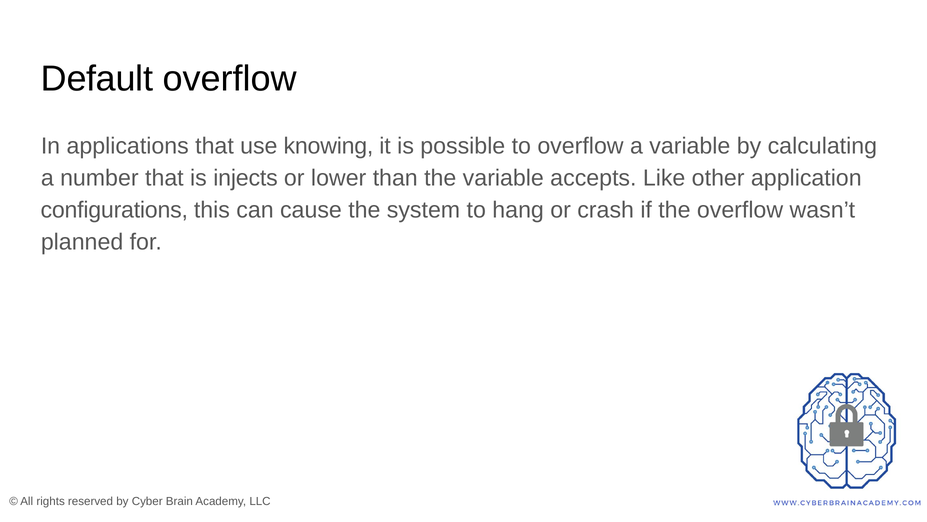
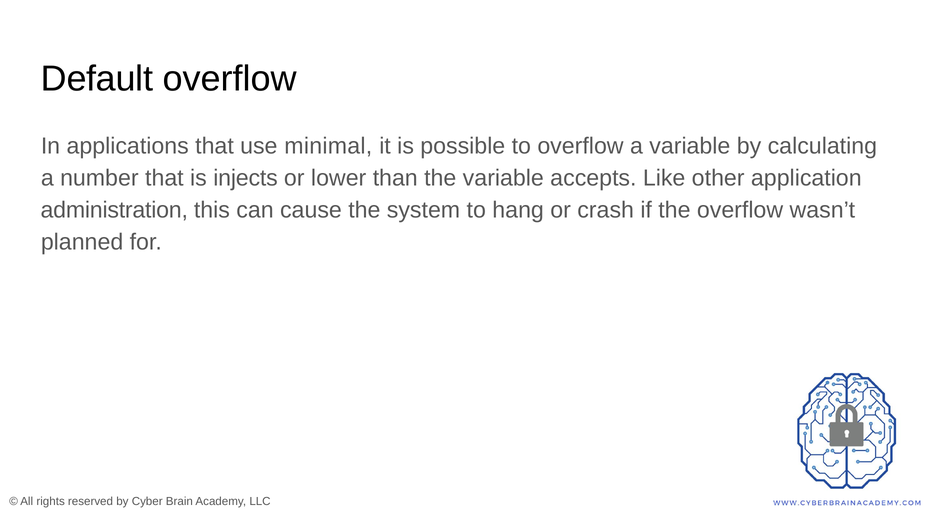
knowing: knowing -> minimal (328, 146)
configurations: configurations -> administration (114, 210)
